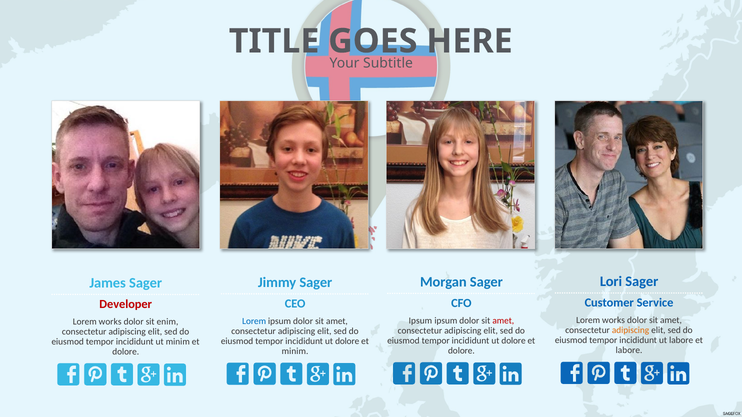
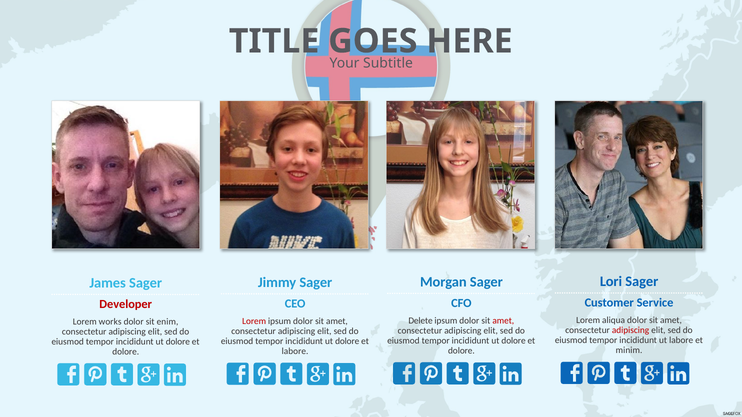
works: works -> aliqua (614, 320)
Ipsum: Ipsum -> Delete (421, 321)
Lorem colour: blue -> red (254, 321)
adipiscing colour: orange -> red (631, 331)
minim: minim -> dolore (178, 342)
labore: labore -> minim (629, 351)
minim: minim -> labore (295, 351)
